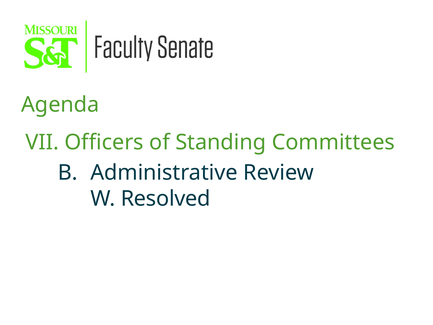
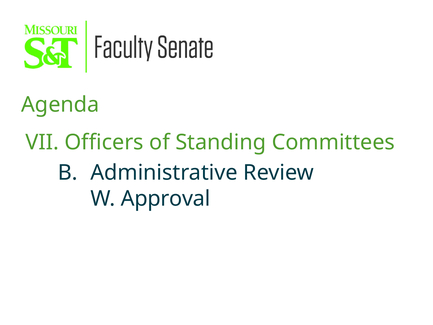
Resolved: Resolved -> Approval (166, 199)
